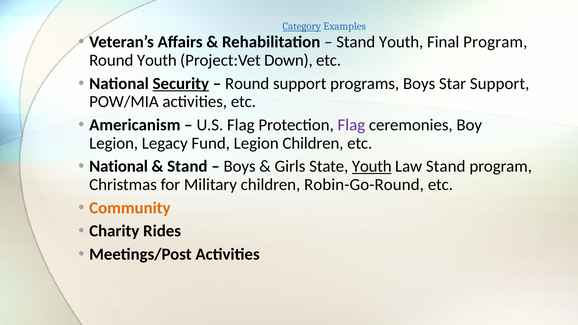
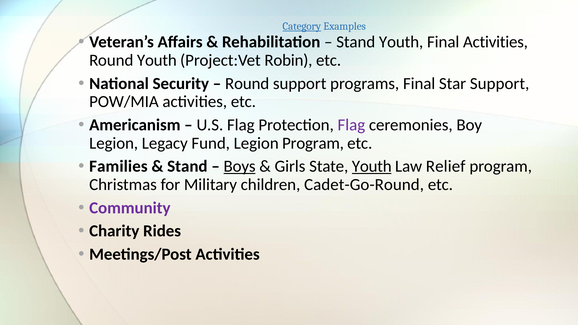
Final Program: Program -> Activities (495, 42)
Down: Down -> Robin (288, 60)
Security underline: present -> none (181, 83)
programs Boys: Boys -> Final (419, 83)
Legion Children: Children -> Program (313, 143)
National: National -> Families (118, 166)
Boys underline: none -> present (240, 166)
Law Stand: Stand -> Relief (446, 166)
Robin-Go-Round: Robin-Go-Round -> Cadet-Go-Round (364, 185)
Community colour: orange -> purple (130, 208)
